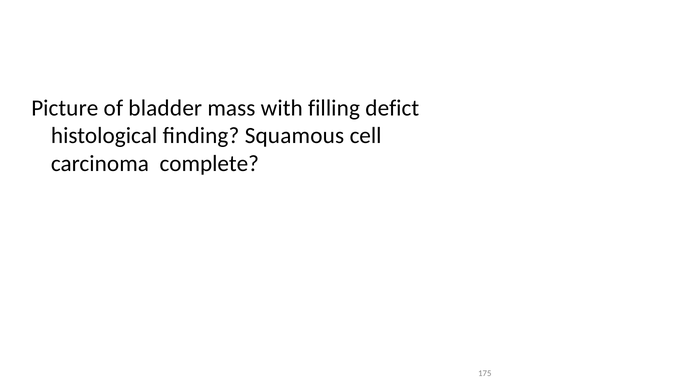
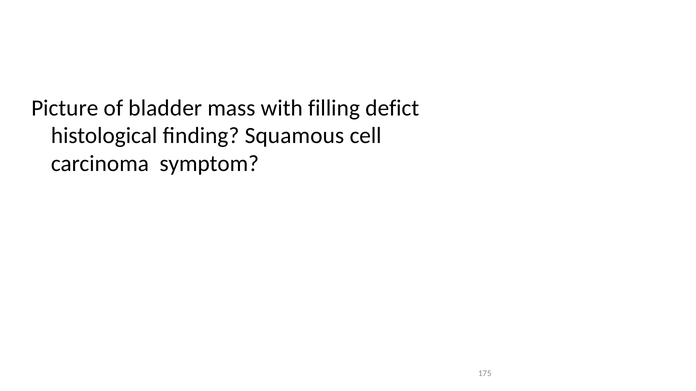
complete: complete -> symptom (209, 164)
